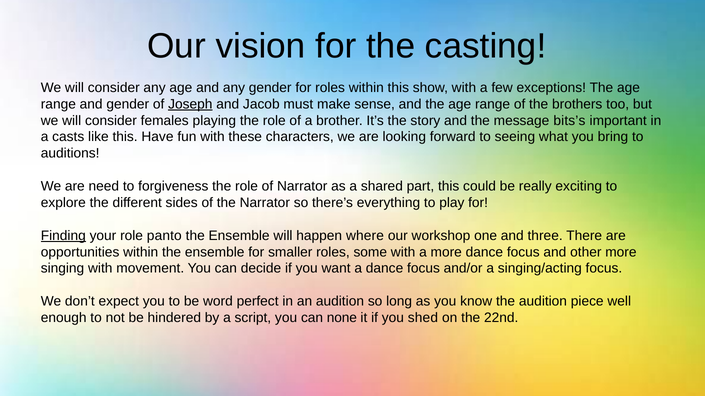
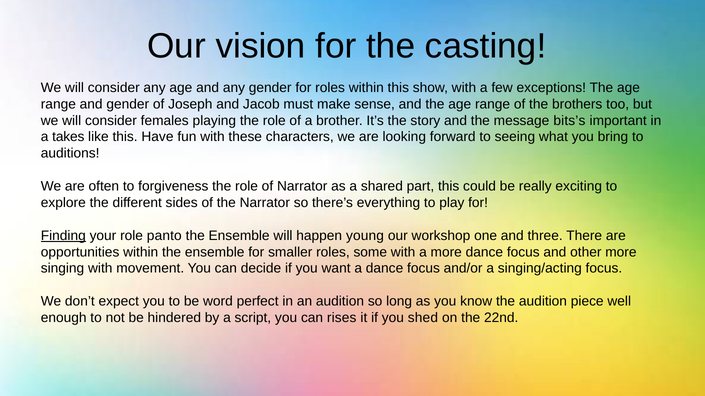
Joseph underline: present -> none (190, 104)
casts: casts -> takes (68, 137)
need: need -> often (104, 187)
where: where -> young (365, 236)
none: none -> rises (342, 318)
